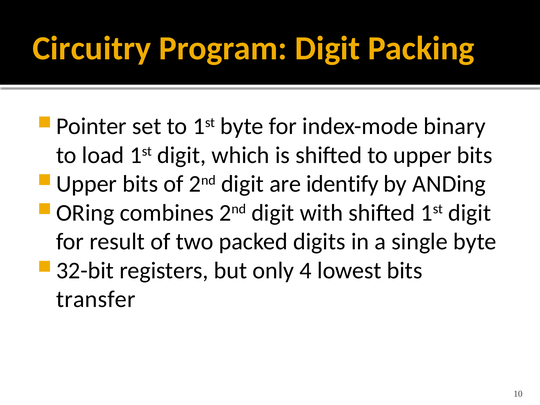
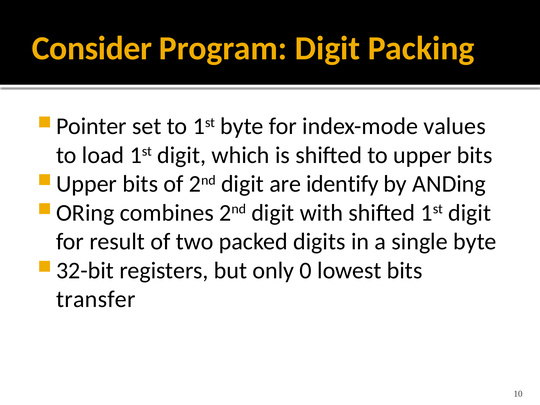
Circuitry: Circuitry -> Consider (92, 49)
binary: binary -> values (455, 126)
4: 4 -> 0 (306, 270)
